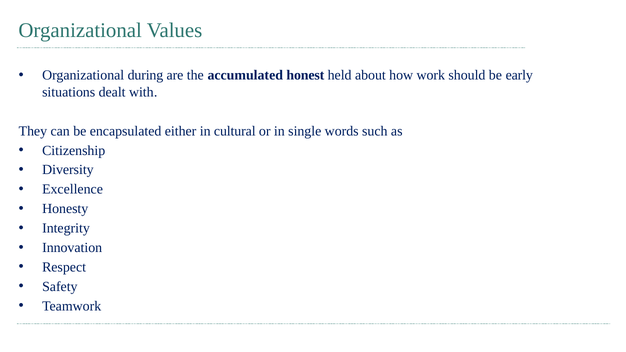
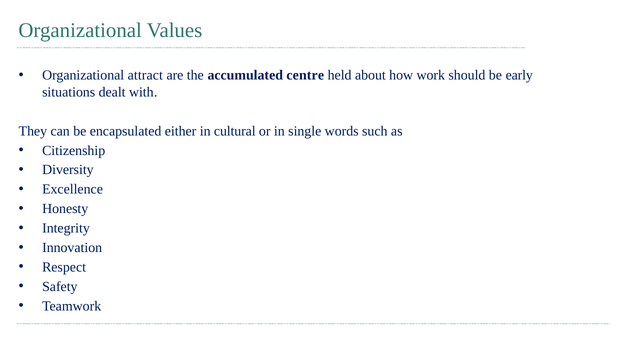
during: during -> attract (145, 75)
honest: honest -> centre (305, 75)
